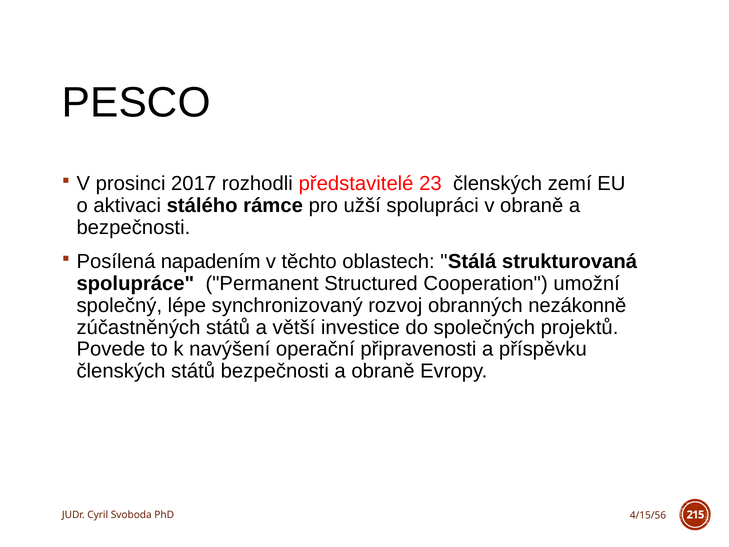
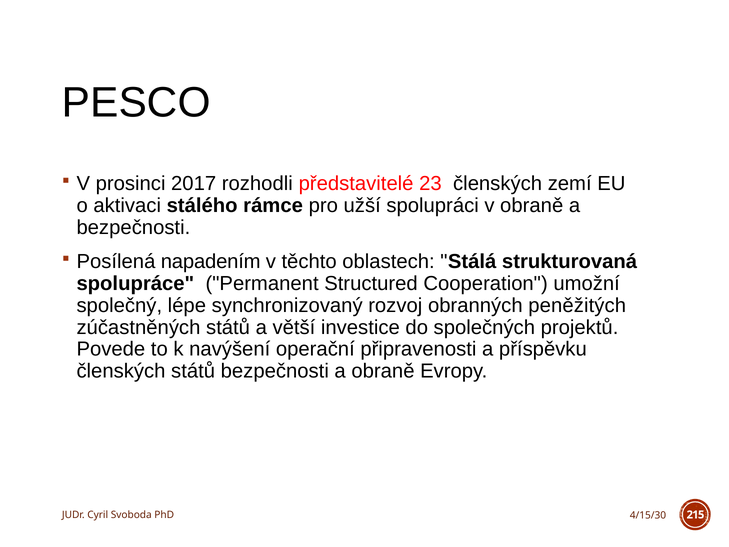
nezákonně: nezákonně -> peněžitých (577, 305)
4/15/56: 4/15/56 -> 4/15/30 (648, 515)
